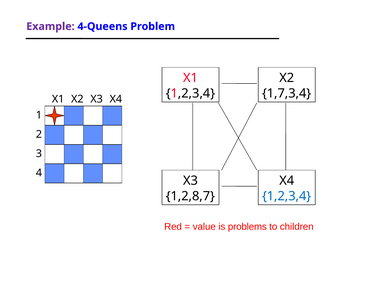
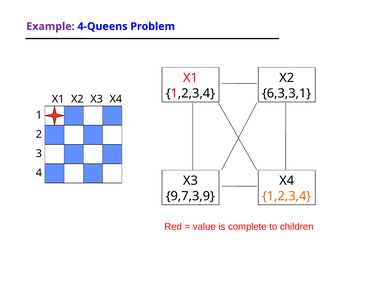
1,7,3,4: 1,7,3,4 -> 6,3,3,1 (287, 93)
1,2,8,7: 1,2,8,7 -> 9,7,3,9 (190, 196)
1,2,3,4 colour: blue -> orange (287, 196)
problems: problems -> complete (247, 226)
